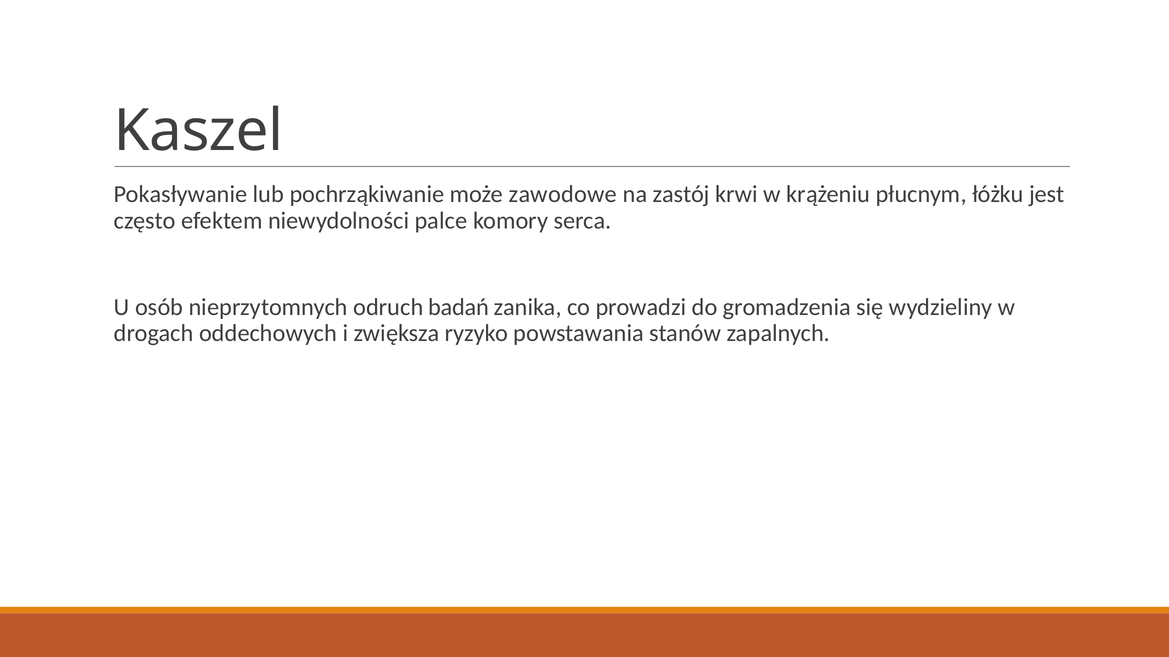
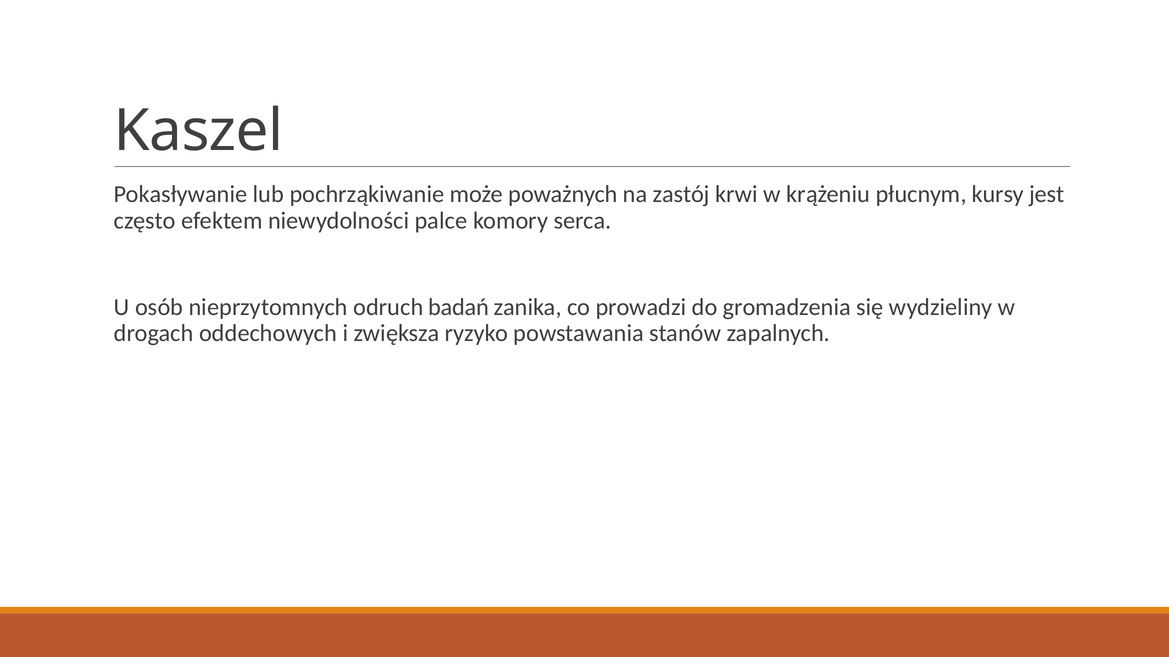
zawodowe: zawodowe -> poważnych (563, 194)
łóżku: łóżku -> kursy (998, 194)
